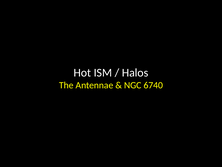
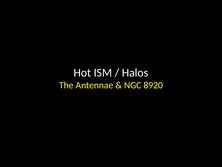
6740: 6740 -> 8920 (153, 85)
